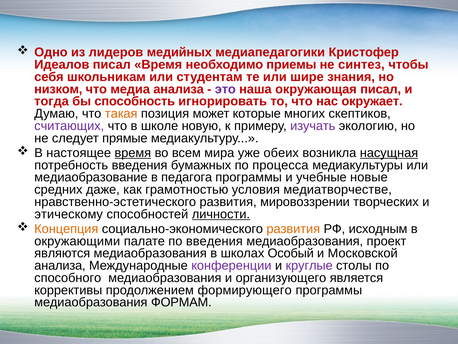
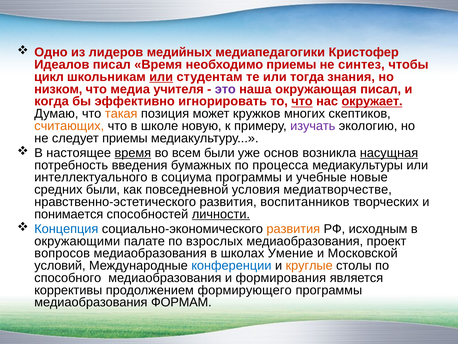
себя: себя -> цикл (49, 77)
или underline: none -> present (161, 77)
шире: шире -> тогда (307, 77)
медиа анализа: анализа -> учителя (179, 89)
тогда: тогда -> когда (52, 101)
способность: способность -> эффективно (135, 101)
что underline: none -> present (302, 101)
окружает underline: none -> present (372, 101)
которые: которые -> кружков (257, 114)
считающих colour: purple -> orange (69, 126)
следует прямые: прямые -> приемы (125, 138)
всем мира: мира -> были (219, 153)
обеих: обеих -> основ (281, 153)
медиаобразование: медиаобразование -> интеллектуального (91, 177)
педагога: педагога -> социума (187, 177)
средних даже: даже -> были (103, 189)
грамотностью: грамотностью -> повседневной (187, 189)
мировоззрении: мировоззрении -> воспитанников (305, 202)
этическому: этическому -> понимается (69, 214)
Концепция colour: orange -> blue (66, 229)
по введения: введения -> взрослых (214, 241)
являются: являются -> вопросов (62, 253)
Особый: Особый -> Умение (291, 253)
анализа: анализа -> условий (60, 265)
конференции colour: purple -> blue (231, 265)
круглые colour: purple -> orange (309, 265)
организующего: организующего -> формирования (281, 278)
